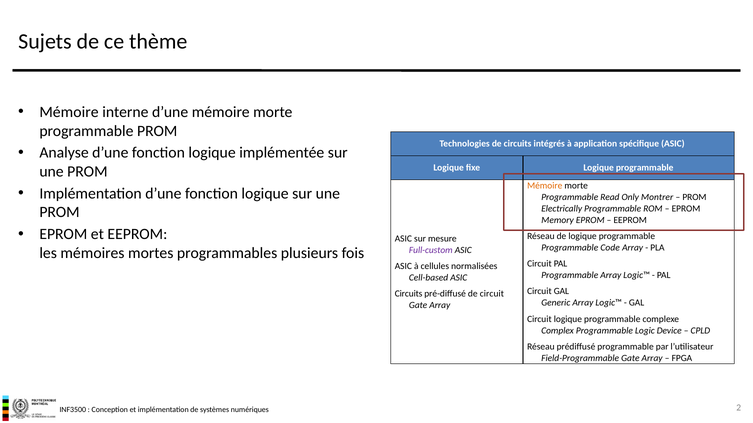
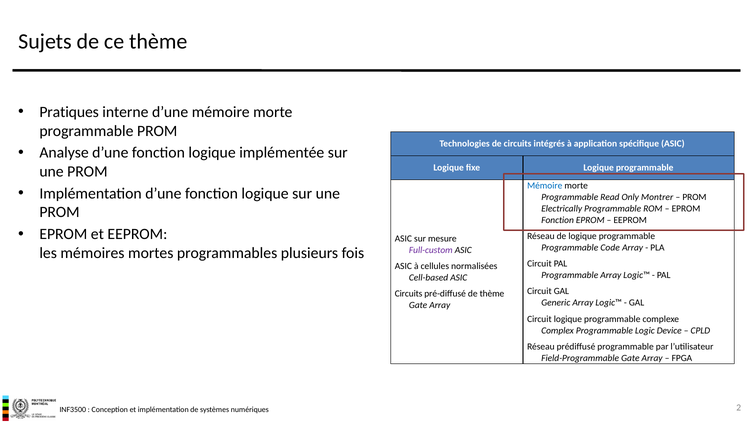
Mémoire: Mémoire -> Pratiques (69, 112)
Mémoire colour: orange -> blue (545, 186)
Memory: Memory -> Fonction (558, 220)
de circuit: circuit -> thème (492, 294)
